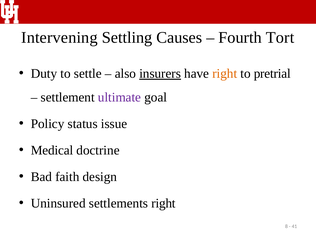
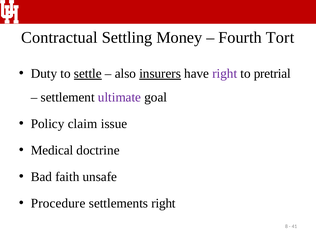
Intervening: Intervening -> Contractual (59, 37)
Causes: Causes -> Money (179, 37)
settle underline: none -> present (88, 74)
right colour: orange -> purple (225, 74)
status: status -> claim (83, 124)
design: design -> unsafe (100, 177)
Uninsured: Uninsured -> Procedure (58, 203)
